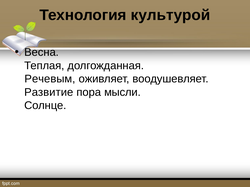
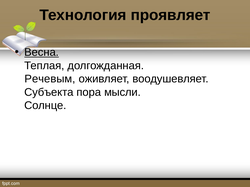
культурой: культурой -> проявляет (171, 15)
Весна underline: none -> present (42, 52)
Развитие: Развитие -> Субъекта (49, 92)
